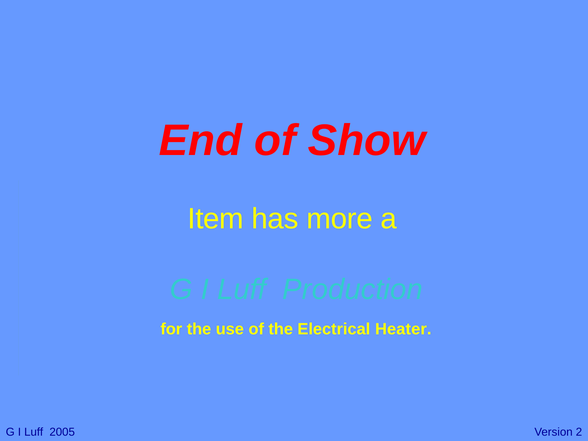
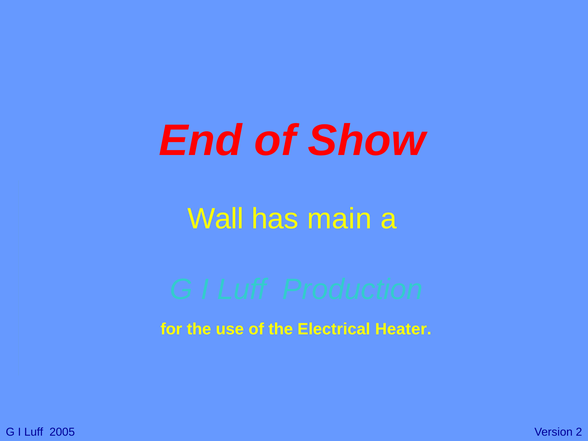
Item: Item -> Wall (216, 219)
more: more -> main (339, 219)
